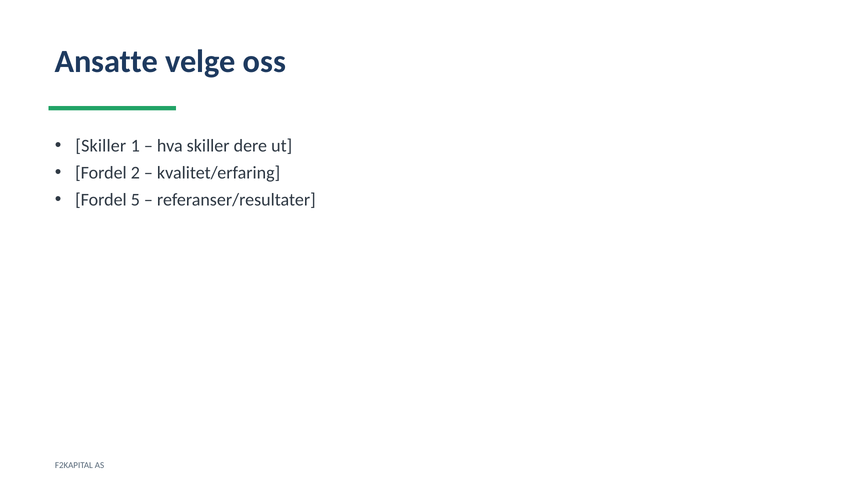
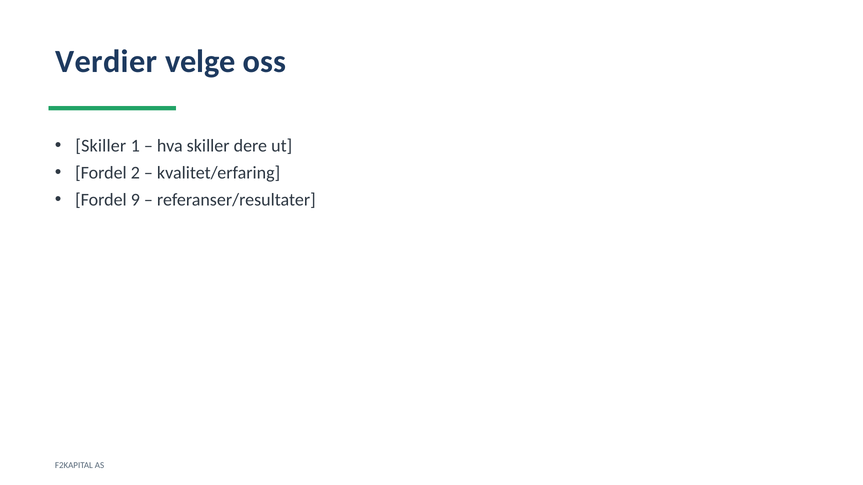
Ansatte: Ansatte -> Verdier (106, 62)
5: 5 -> 9 (135, 200)
